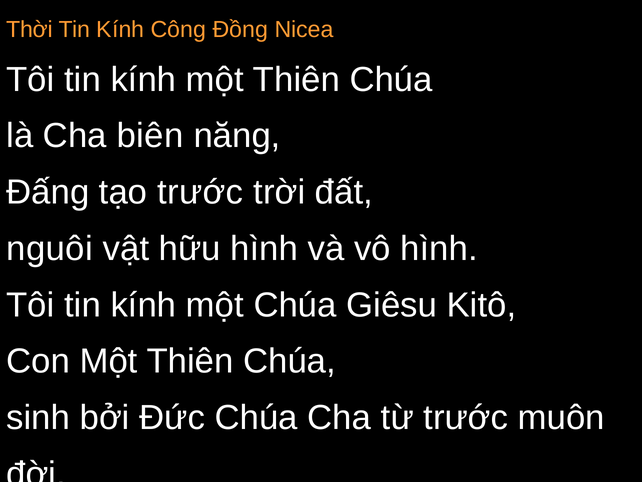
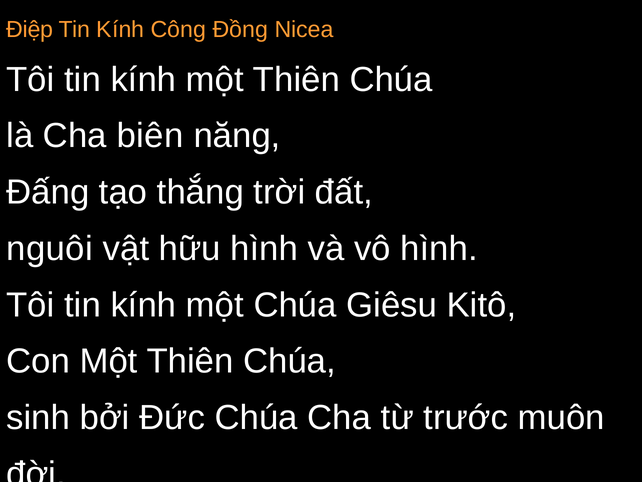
Thời: Thời -> Điệp (30, 29)
tạo trước: trước -> thắng (200, 192)
